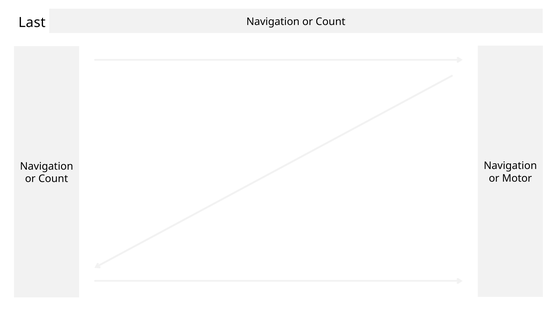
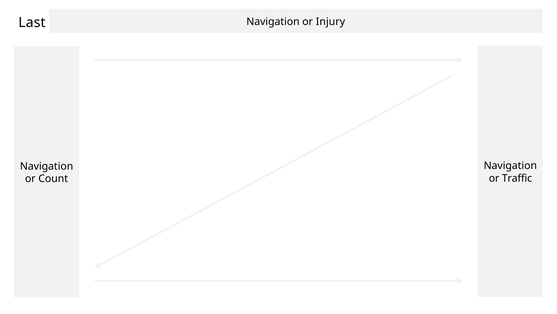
Count: Count -> Injury (330, 22)
Motor: Motor -> Traffic (517, 178)
